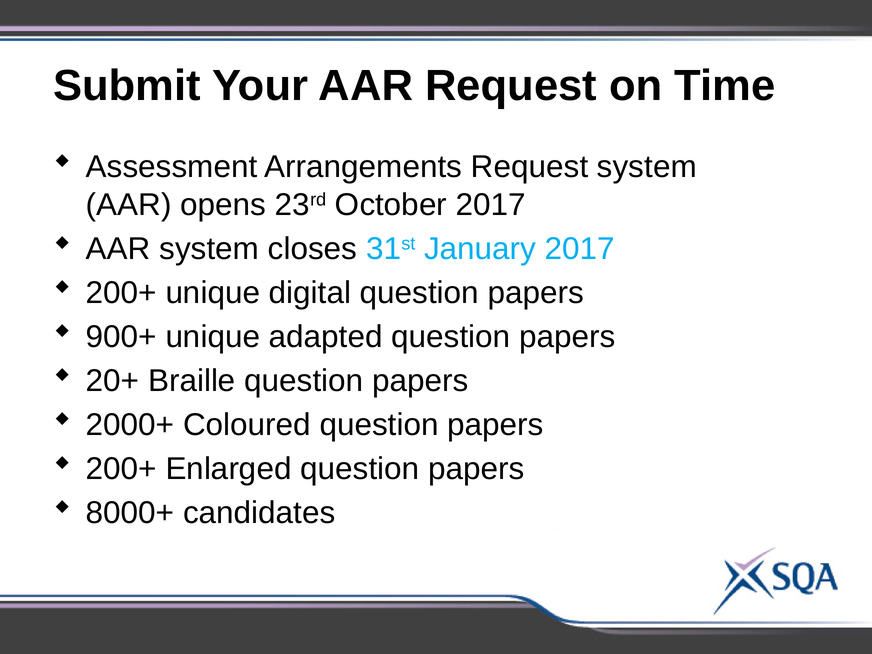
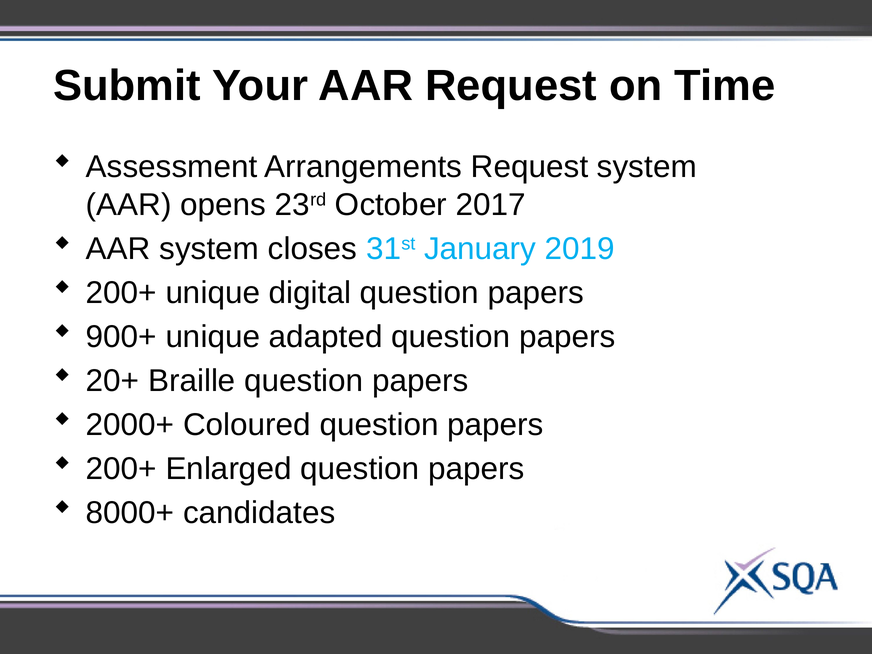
January 2017: 2017 -> 2019 (580, 249)
